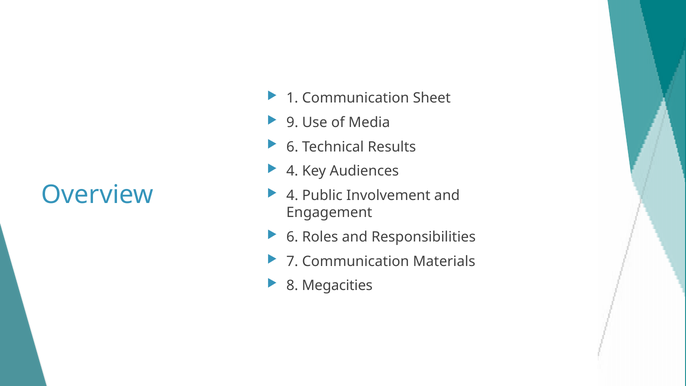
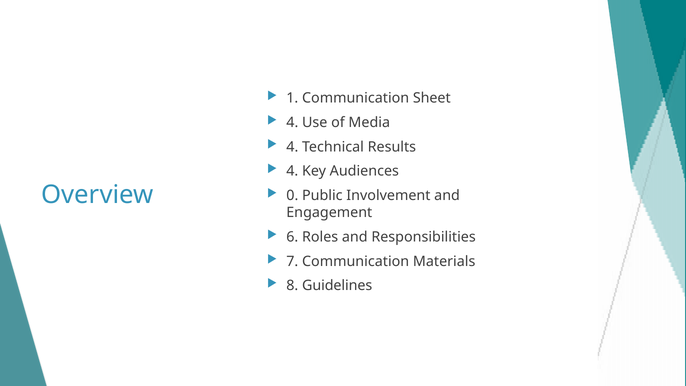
9: 9 -> 4 (292, 122)
6: 6 -> 4 (292, 147)
4: 4 -> 0 (292, 195)
Megacities: Megacities -> Guidelines (337, 286)
